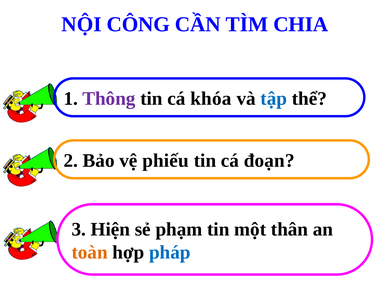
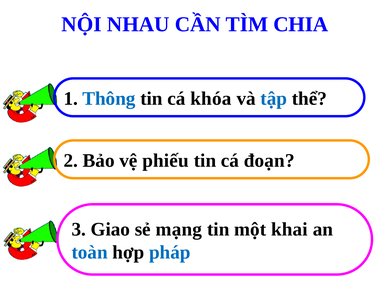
CÔNG: CÔNG -> NHAU (138, 24)
Thông colour: purple -> blue (109, 99)
Hiện: Hiện -> Giao (110, 229)
phạm: phạm -> mạng (179, 229)
thân: thân -> khai (289, 229)
toàn colour: orange -> blue (90, 252)
